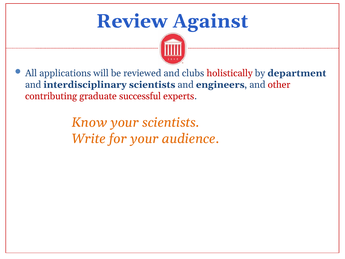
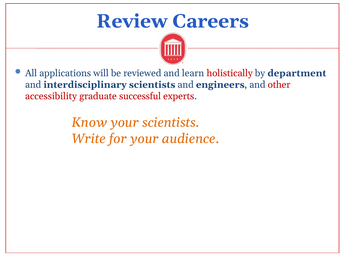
Against: Against -> Careers (211, 21)
clubs: clubs -> learn (193, 73)
contributing: contributing -> accessibility (51, 96)
